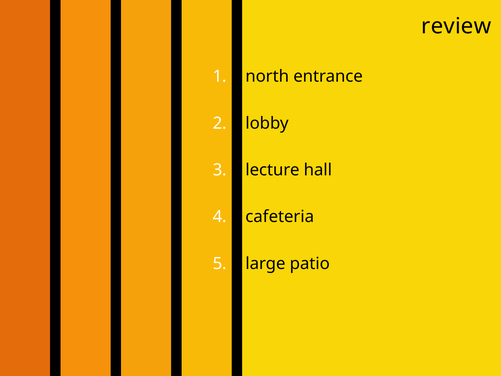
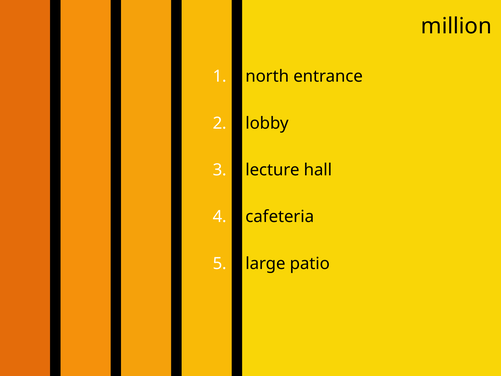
review: review -> million (456, 26)
